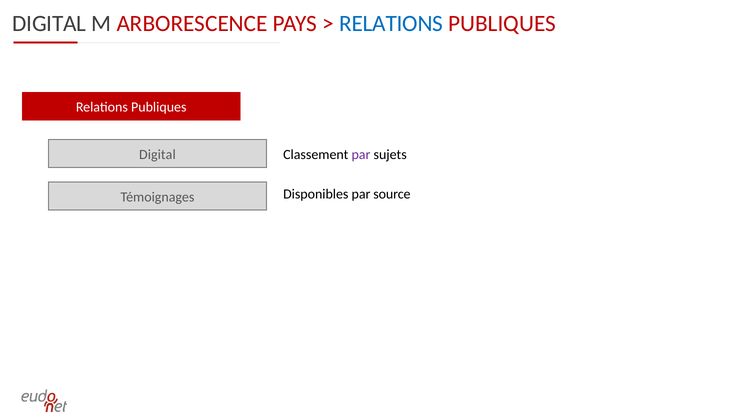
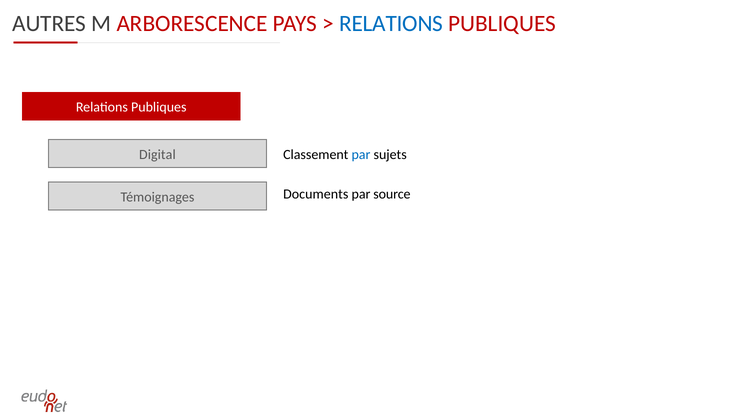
DIGITAL: DIGITAL -> AUTRES (49, 24)
par colour: purple -> blue (361, 154)
Disponibles: Disponibles -> Documents (316, 194)
